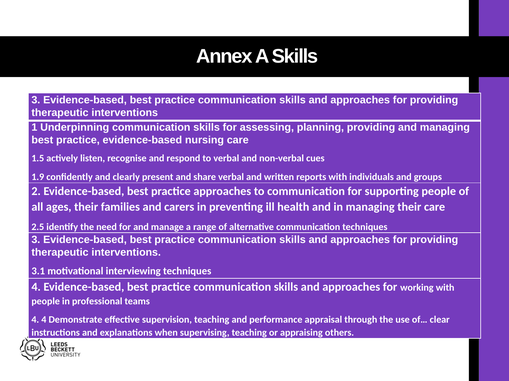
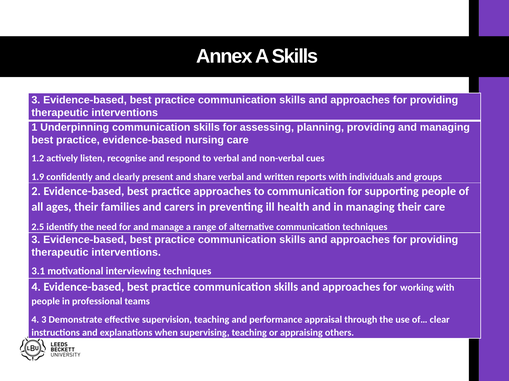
1.5: 1.5 -> 1.2 (38, 159)
4 4: 4 -> 3 (44, 320)
